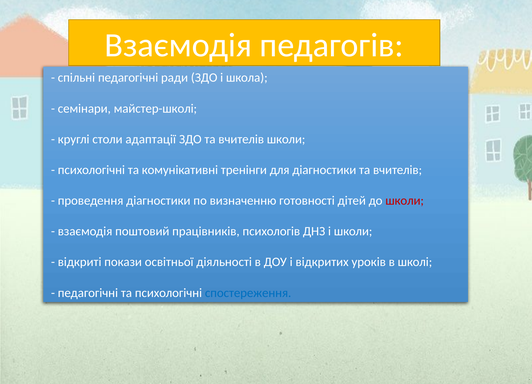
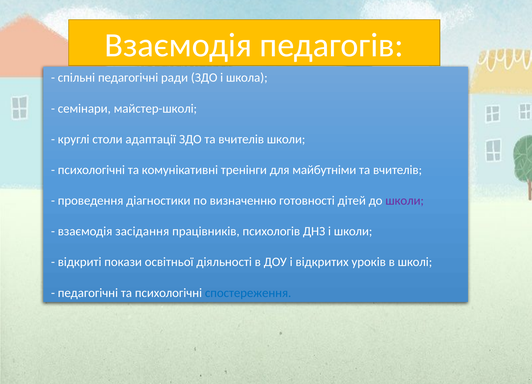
для діагностики: діагностики -> майбутніми (324, 170)
школи colour: red -> purple (405, 201)
поштовий: поштовий -> засідання (142, 231)
